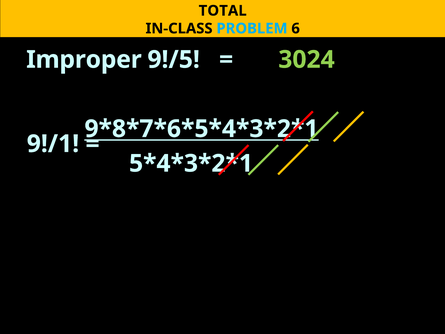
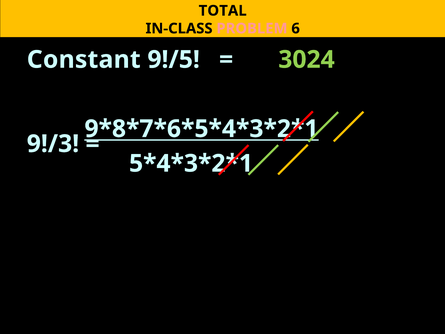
PROBLEM colour: light blue -> pink (252, 28)
Improper: Improper -> Constant (84, 60)
9!/1: 9!/1 -> 9!/3 (53, 144)
